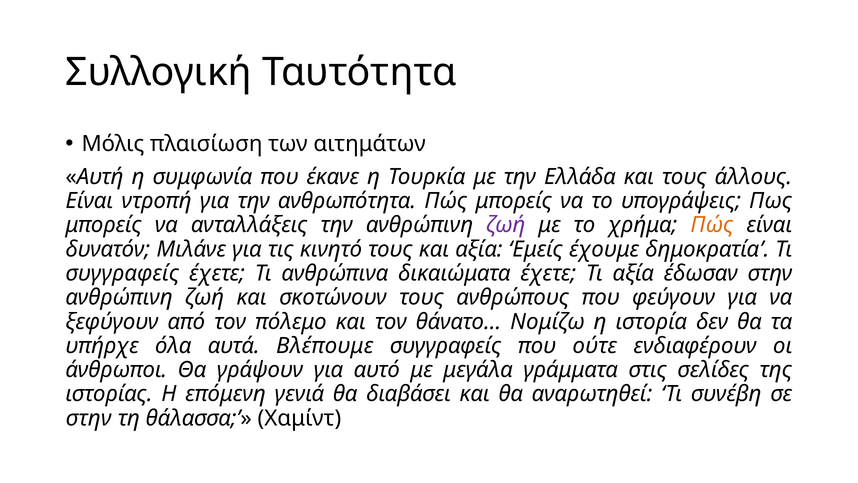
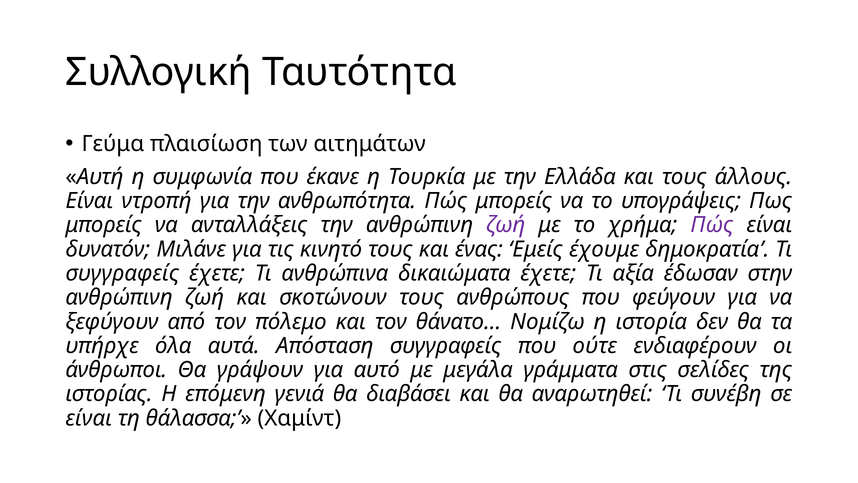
Μόλις: Μόλις -> Γεύμα (113, 144)
Πώς colour: orange -> purple (712, 225)
και αξία: αξία -> ένας (479, 249)
Βλέπουμε: Βλέπουμε -> Απόσταση (325, 346)
στην: στην -> είναι (89, 418)
